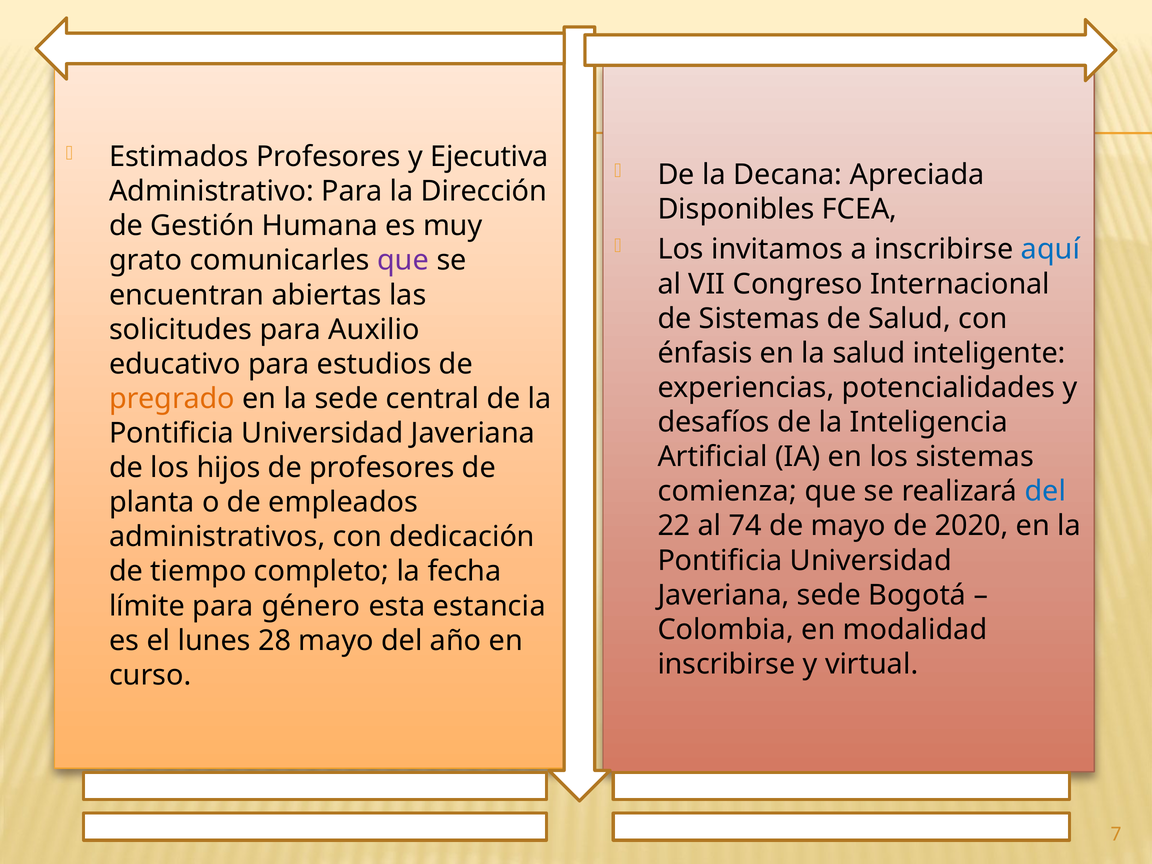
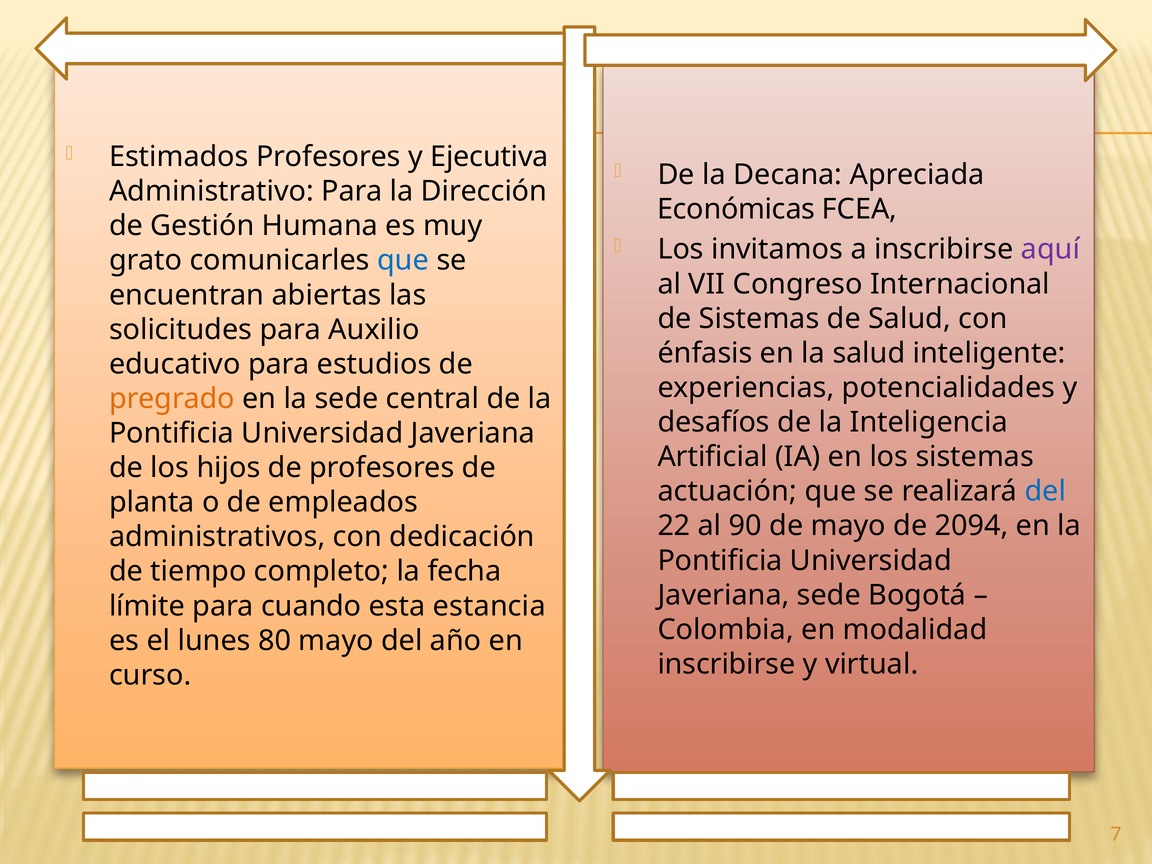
Disponibles: Disponibles -> Económicas (736, 209)
aquí colour: blue -> purple (1050, 249)
que colour: purple -> blue (403, 260)
comienza: comienza -> actuación (727, 491)
74: 74 -> 90 (745, 526)
2020: 2020 -> 2094 (972, 526)
género: género -> cuando (311, 606)
28: 28 -> 80 (275, 641)
